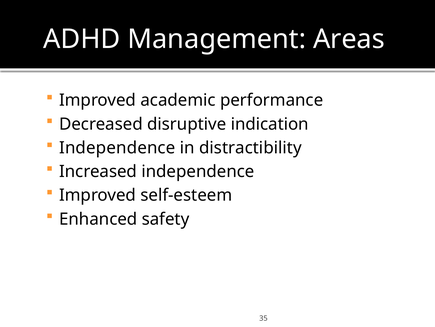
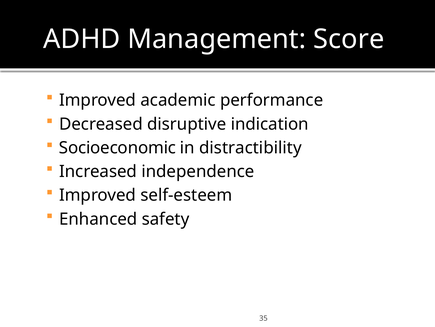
Areas: Areas -> Score (349, 39)
Independence: Independence -> Socioeconomic (117, 148)
